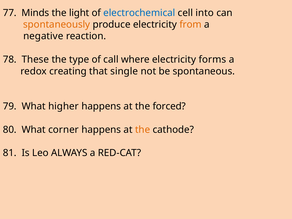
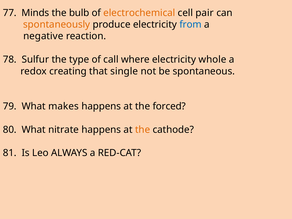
light: light -> bulb (79, 13)
electrochemical colour: blue -> orange (139, 13)
into: into -> pair (205, 13)
from colour: orange -> blue (191, 24)
These: These -> Sulfur (35, 60)
forms: forms -> whole (212, 60)
higher: higher -> makes (64, 106)
corner: corner -> nitrate (64, 130)
